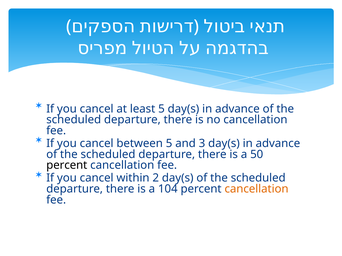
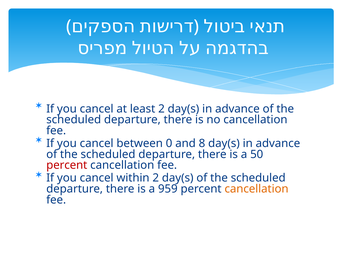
least 5: 5 -> 2 (161, 109)
between 5: 5 -> 0 (169, 144)
3: 3 -> 8 (202, 144)
percent colour: black -> red (67, 166)
104: 104 -> 959 (168, 189)
